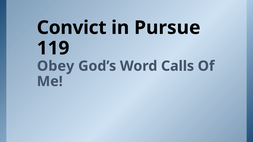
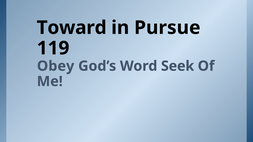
Convict: Convict -> Toward (72, 28)
Calls: Calls -> Seek (178, 66)
